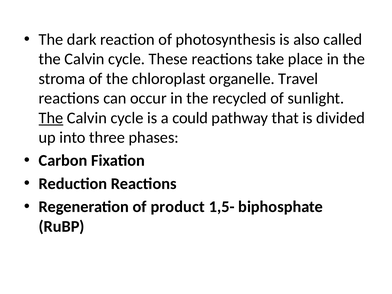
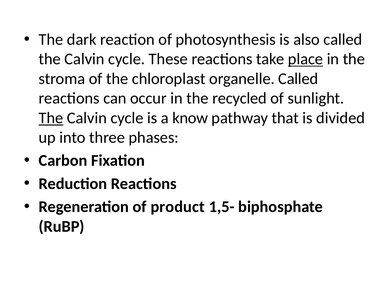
place underline: none -> present (306, 59)
organelle Travel: Travel -> Called (298, 79)
could: could -> know (190, 118)
